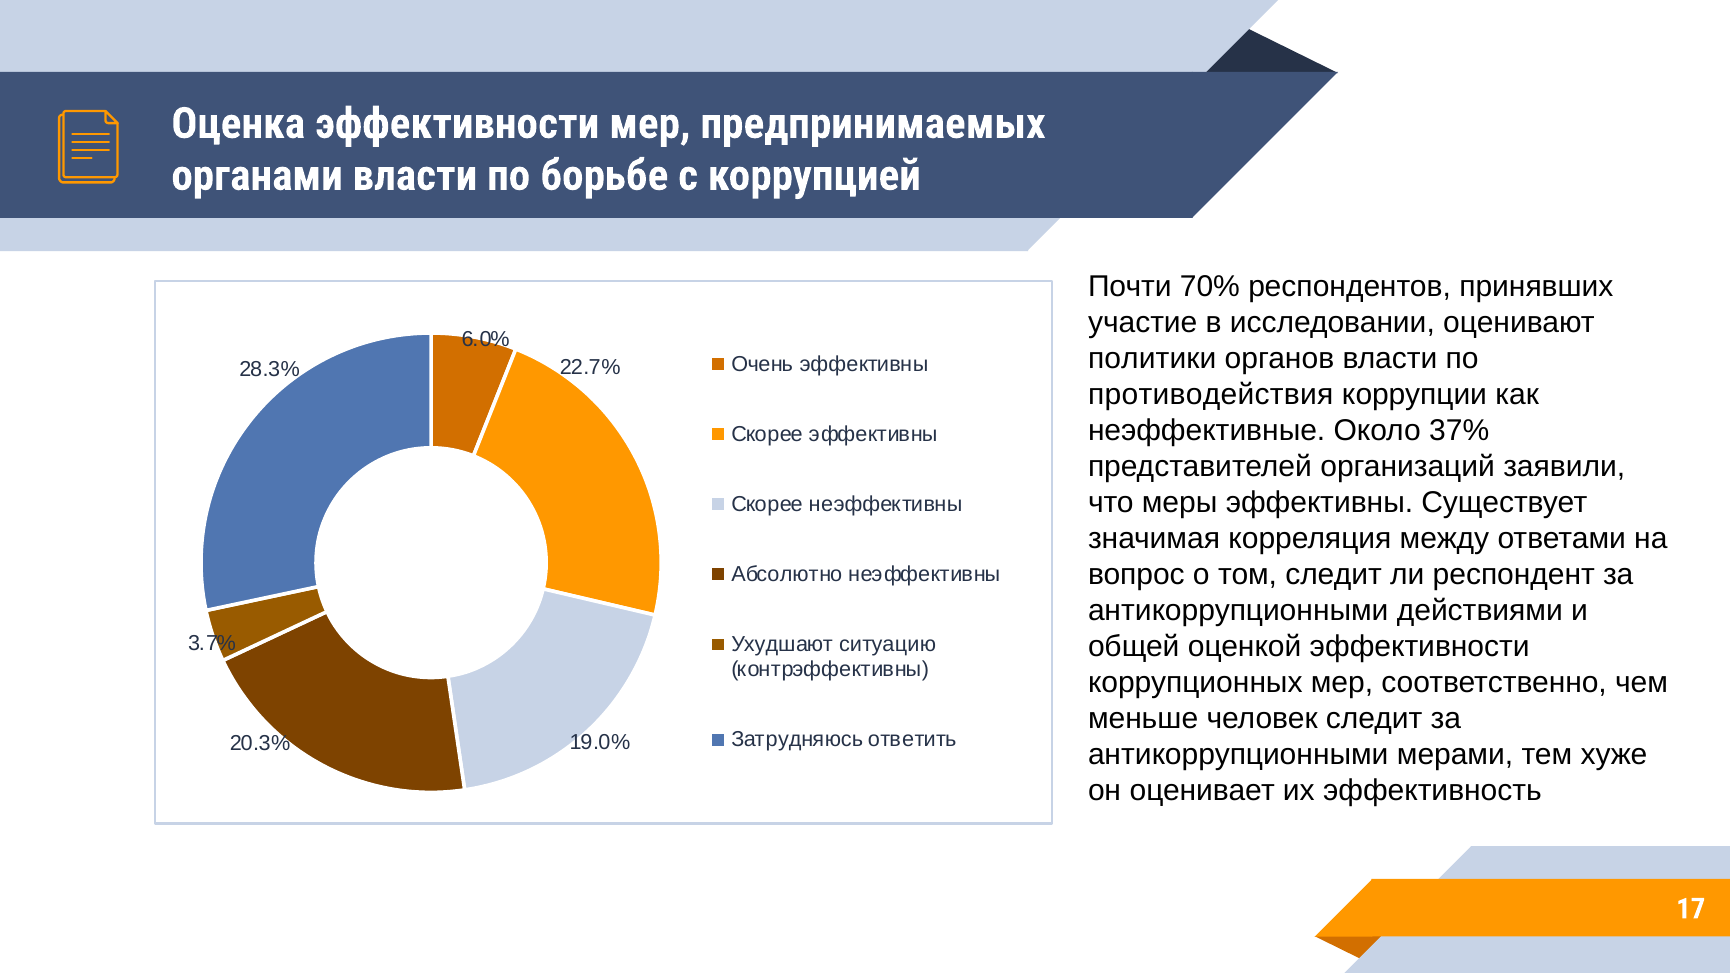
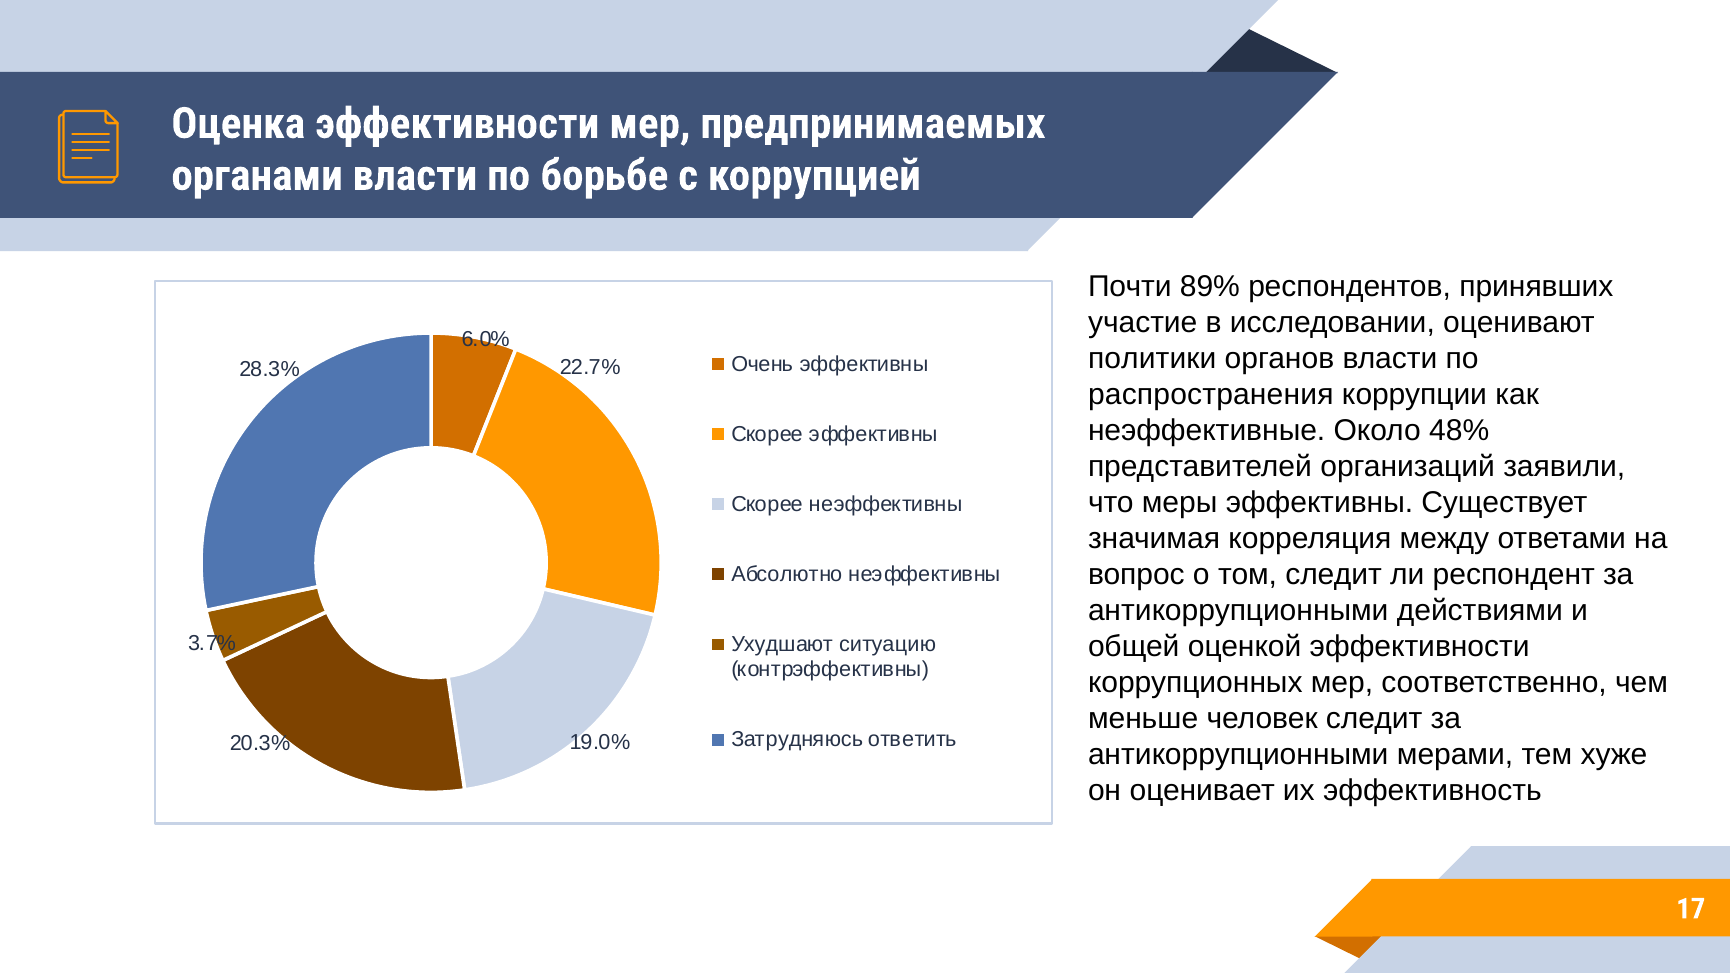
70%: 70% -> 89% (1210, 286)
противодействия: противодействия -> распространения (1211, 394)
37%: 37% -> 48% (1459, 430)
